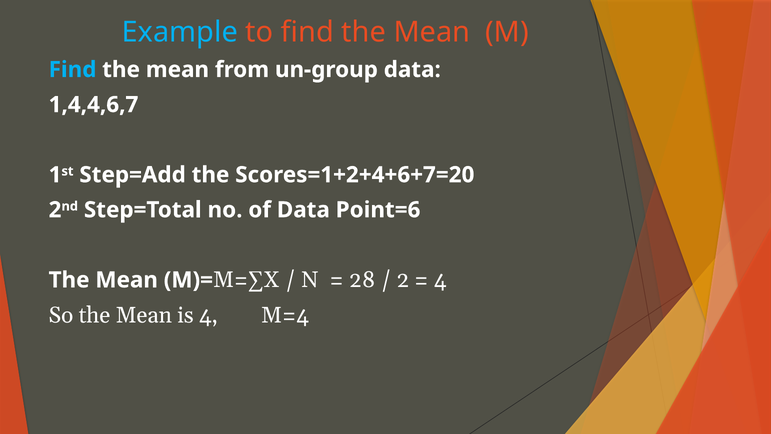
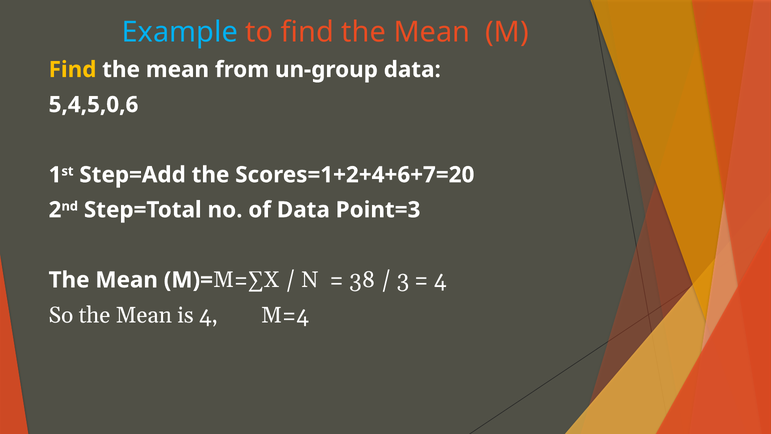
Find colour: light blue -> yellow (73, 70)
1,4,4,6,7: 1,4,4,6,7 -> 5,4,5,0,6 (93, 105)
Point=6: Point=6 -> Point=3 (378, 210)
28: 28 -> 38 (362, 280)
2: 2 -> 3 (403, 280)
